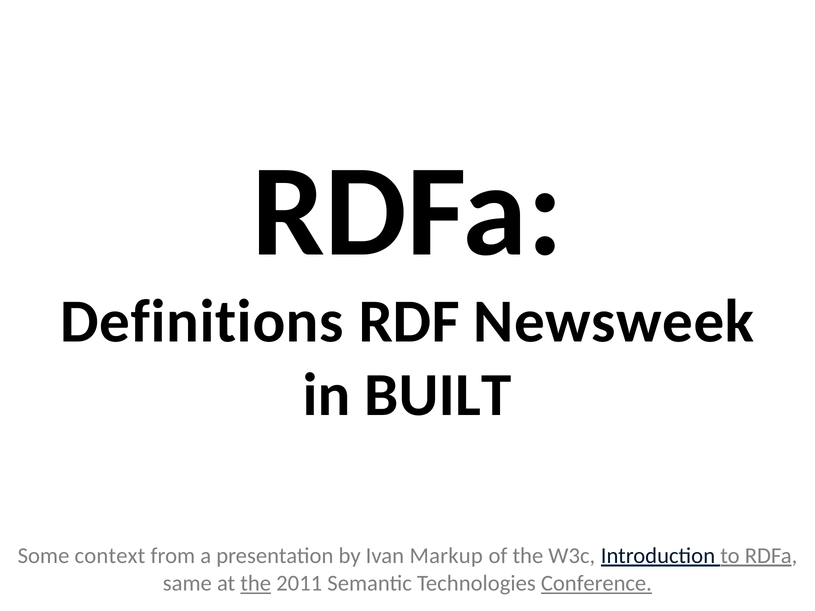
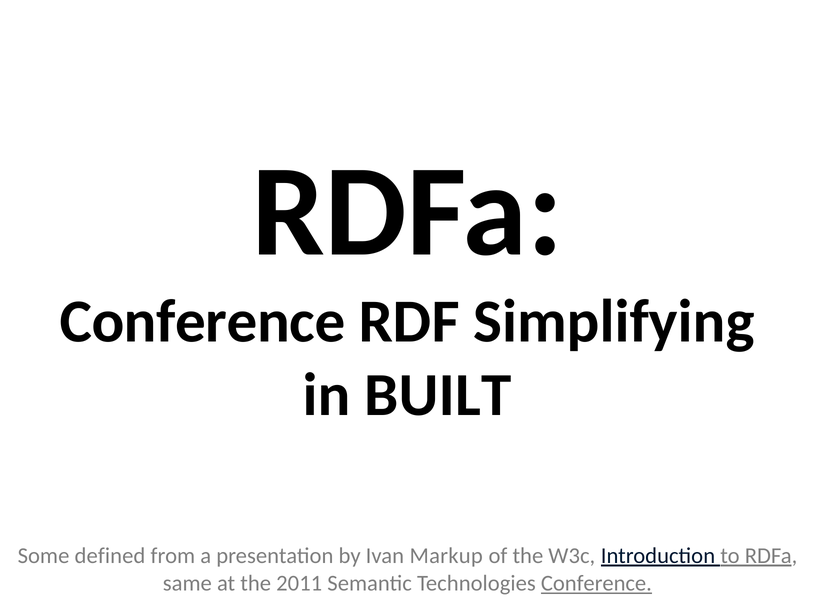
Definitions: Definitions -> Conference (202, 322)
Newsweek: Newsweek -> Simplifying (614, 322)
context: context -> defined (110, 556)
the underline: present -> none (256, 584)
